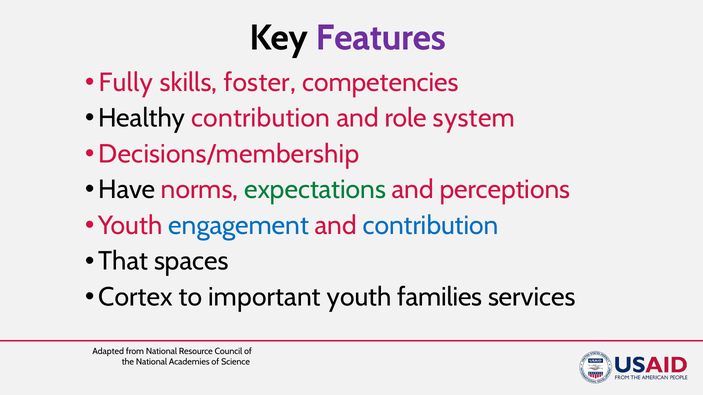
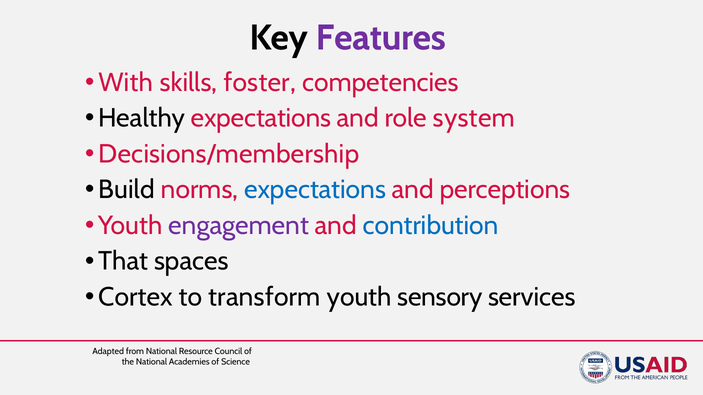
Fully: Fully -> With (126, 83)
Healthy contribution: contribution -> expectations (261, 118)
Have: Have -> Build (127, 190)
expectations colour: green -> blue (315, 190)
engagement colour: blue -> purple (239, 226)
important: important -> transform (264, 297)
families: families -> sensory (440, 297)
